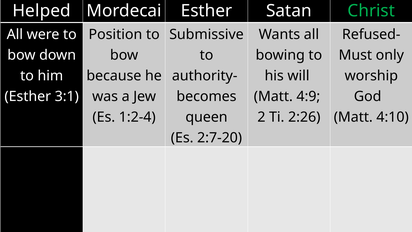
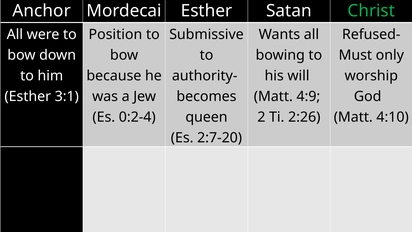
Helped: Helped -> Anchor (42, 11)
1:2-4: 1:2-4 -> 0:2-4 (137, 117)
